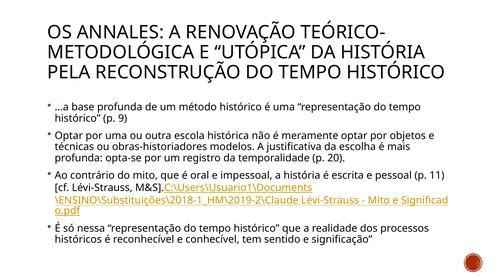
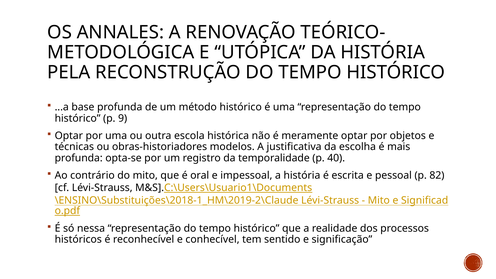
20: 20 -> 40 (336, 158)
11: 11 -> 82 (437, 175)
